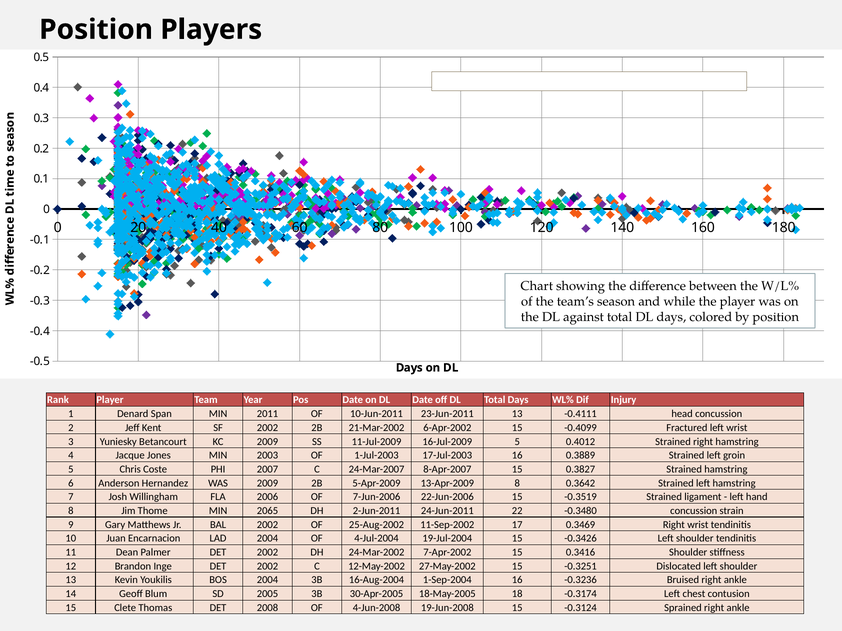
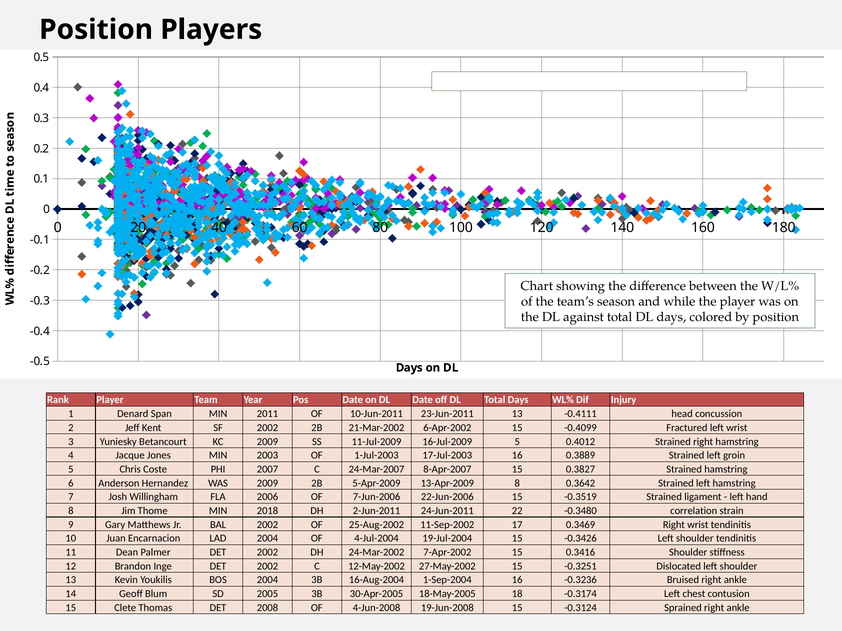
2065: 2065 -> 2018 (267, 511)
-0.3480 concussion: concussion -> correlation (694, 511)
